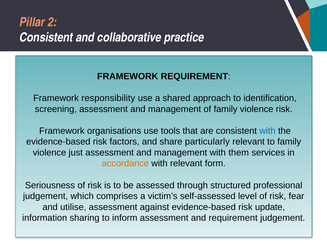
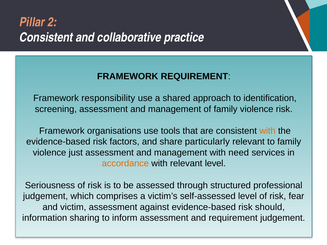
with colour: blue -> orange (267, 131)
them: them -> need (239, 153)
relevant form: form -> level (215, 164)
utilise: utilise -> victim (73, 207)
update: update -> should (270, 207)
